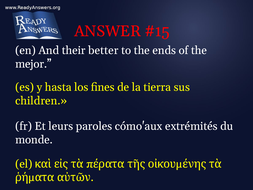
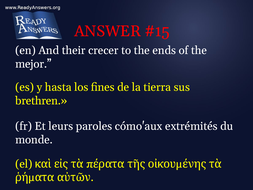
better: better -> crecer (103, 50)
children: children -> brethren (41, 101)
